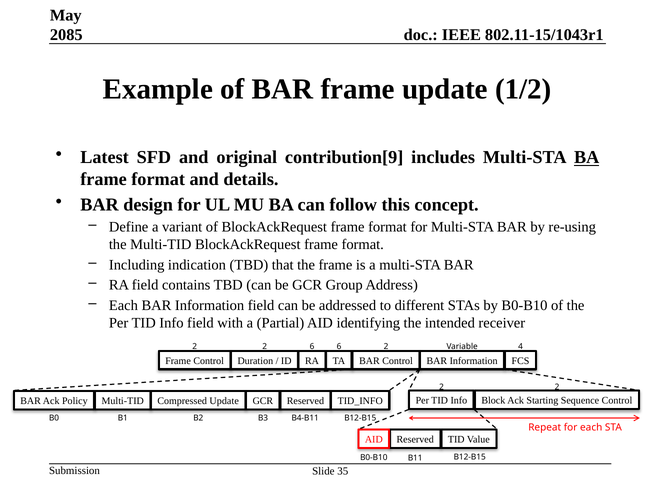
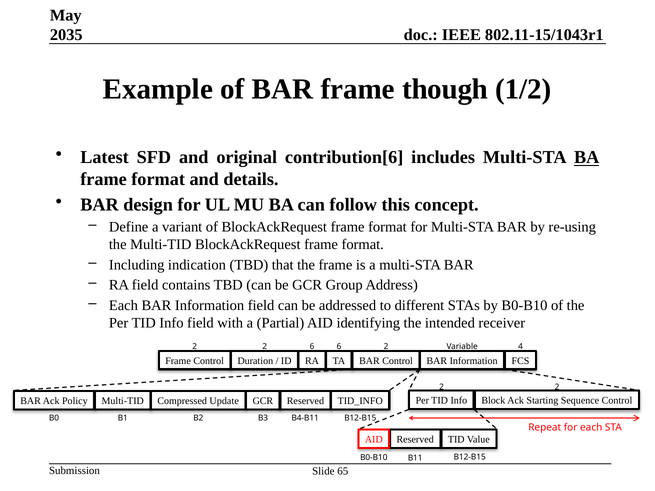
2085: 2085 -> 2035 (66, 35)
frame update: update -> though (445, 89)
contribution[9: contribution[9 -> contribution[6 (344, 157)
35: 35 -> 65 (343, 471)
